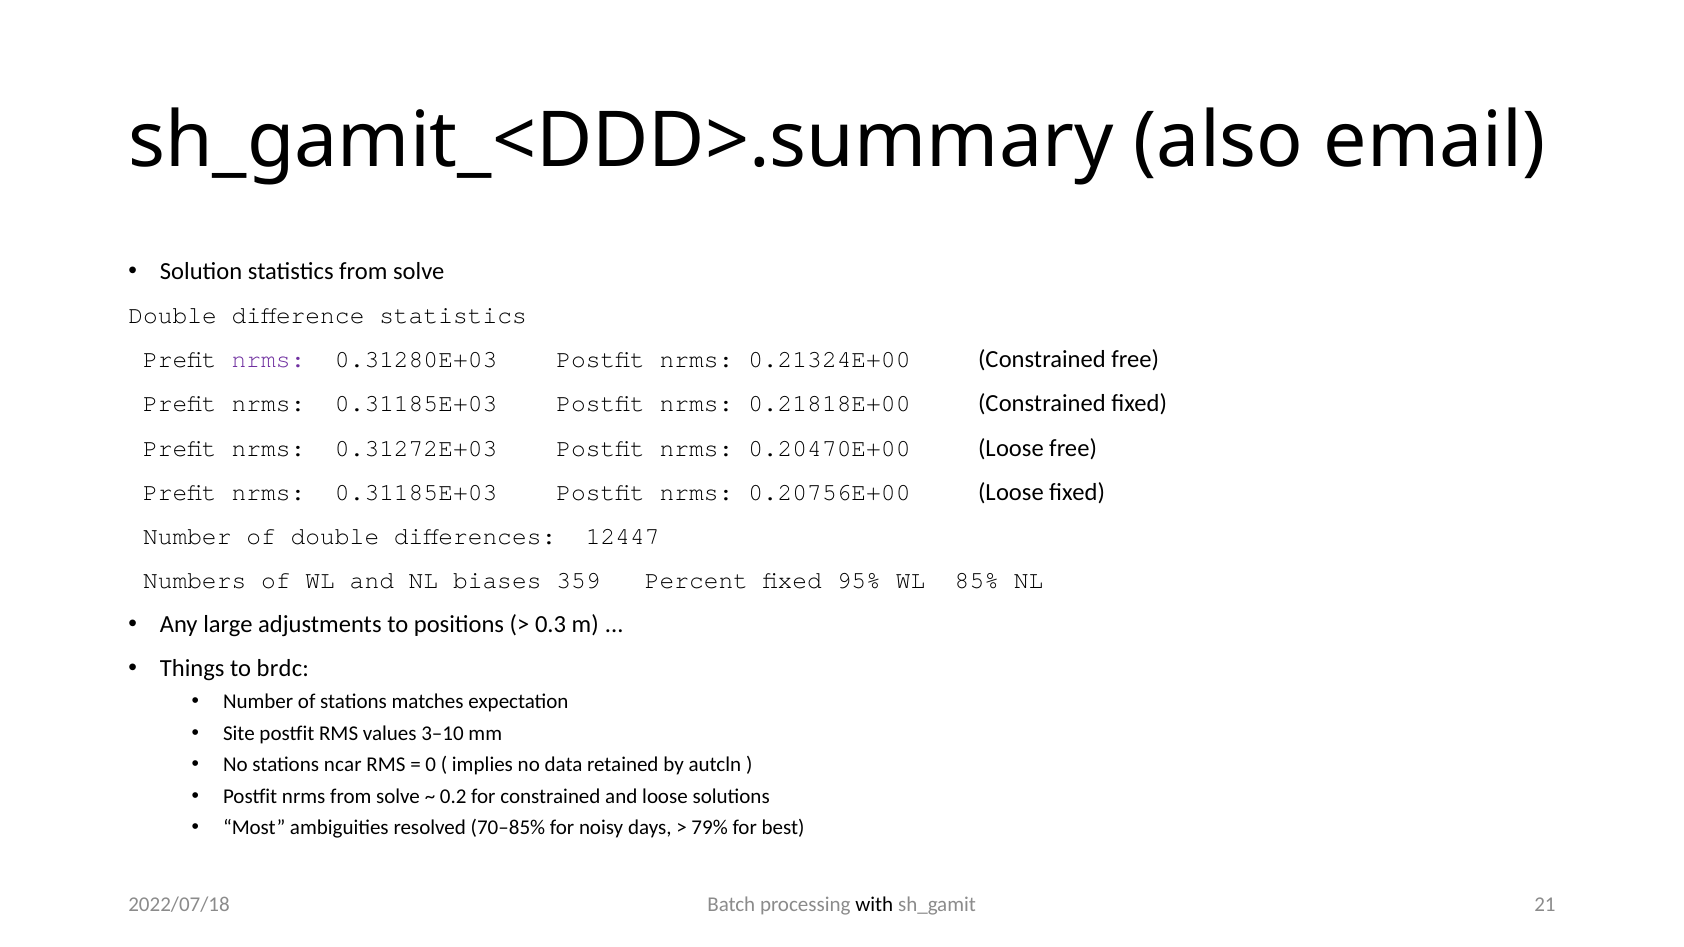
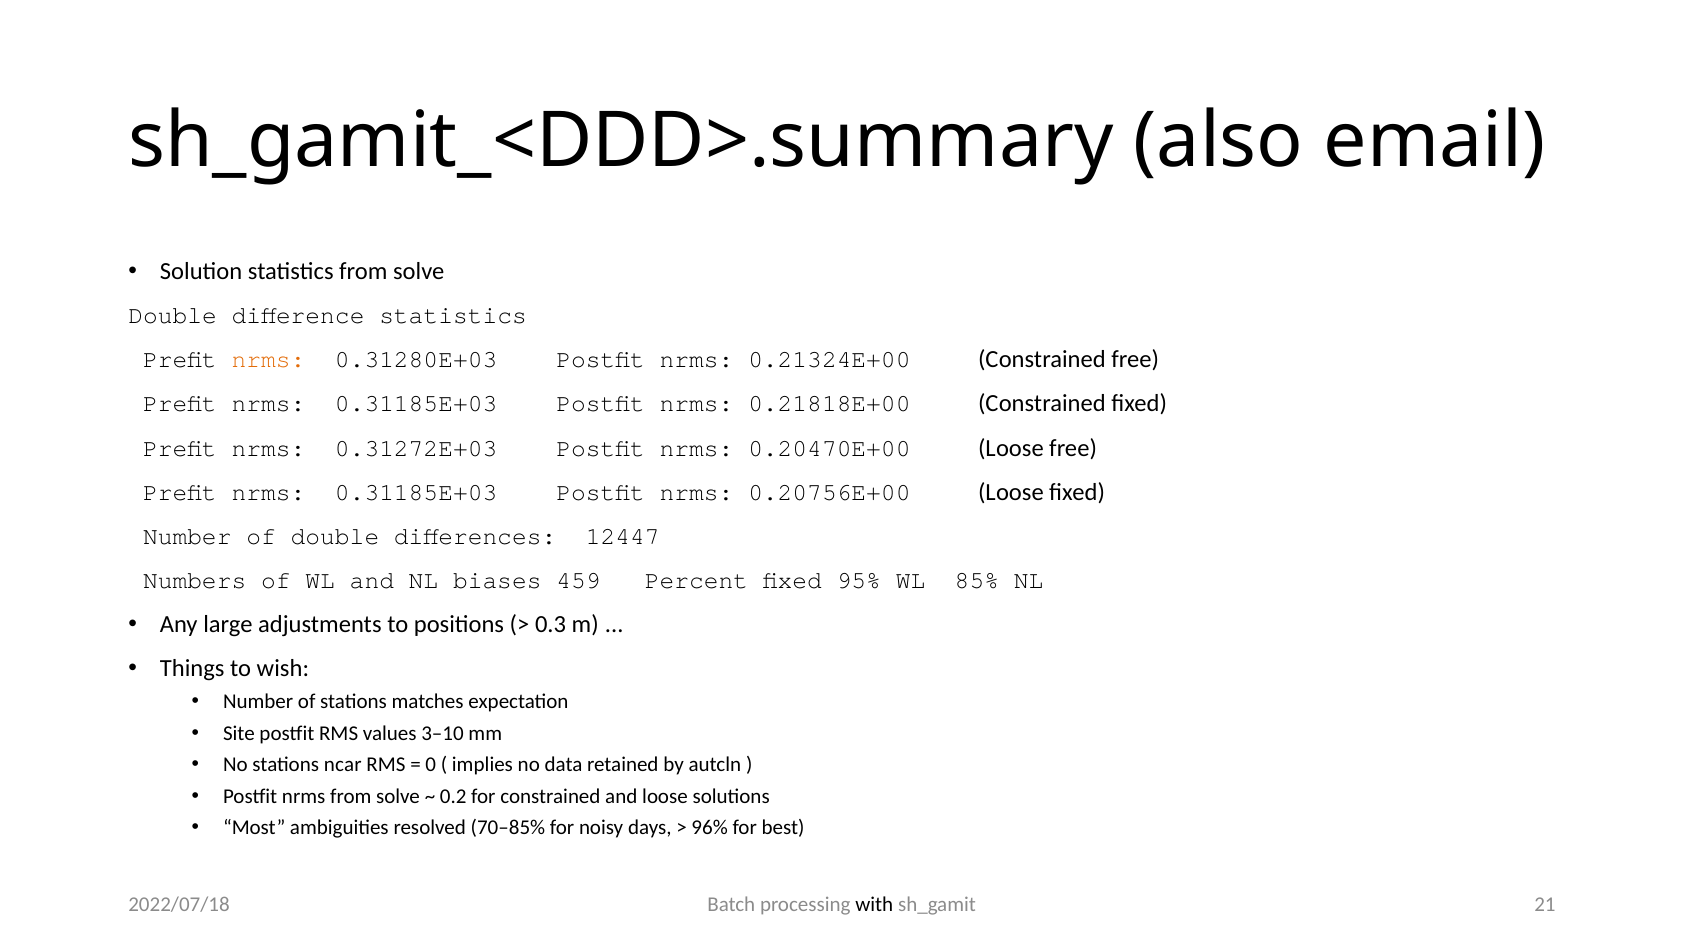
nrms colour: purple -> orange (269, 360)
359: 359 -> 459 (578, 580)
brdc: brdc -> wish (283, 669)
79%: 79% -> 96% (710, 828)
